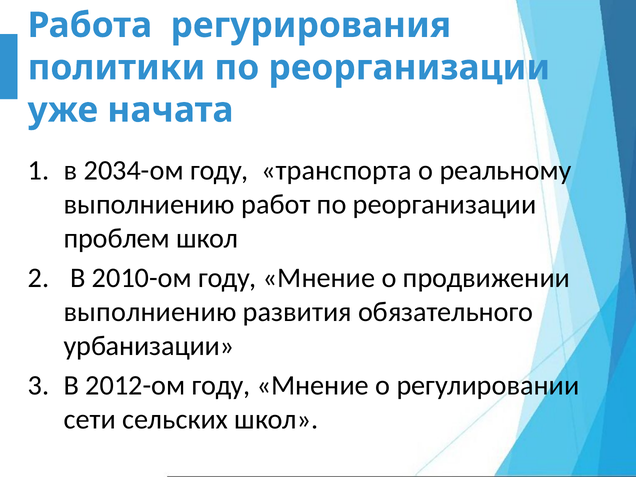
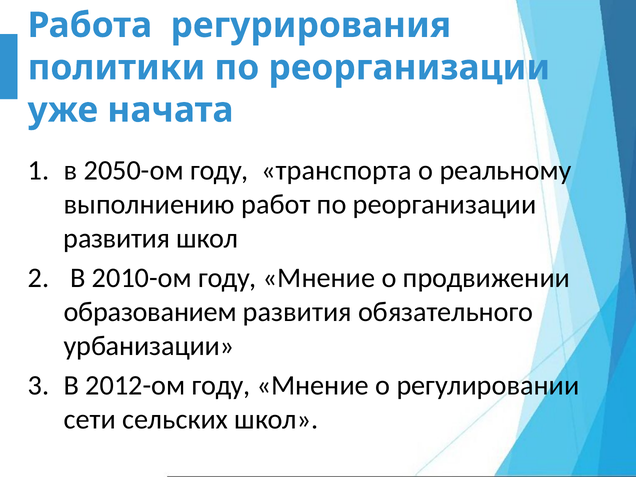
2034-ом: 2034-ом -> 2050-ом (134, 171)
проблем: проблем -> развития (117, 238)
выполниению: выполниению -> образованием (150, 312)
